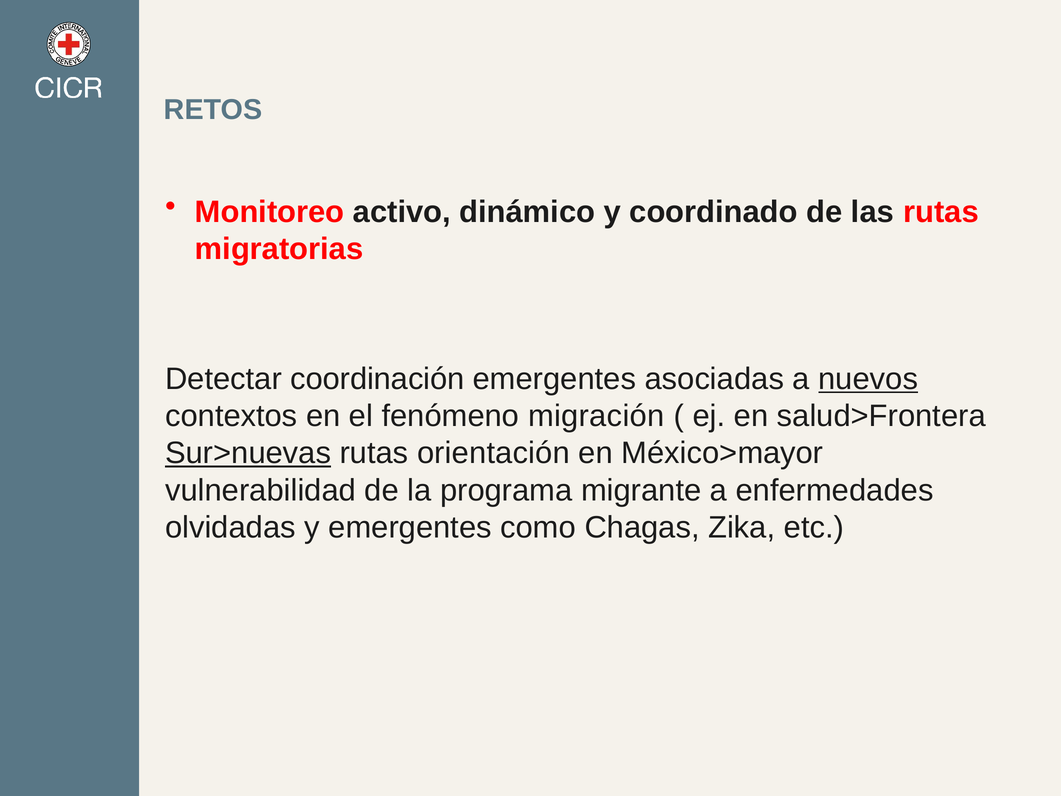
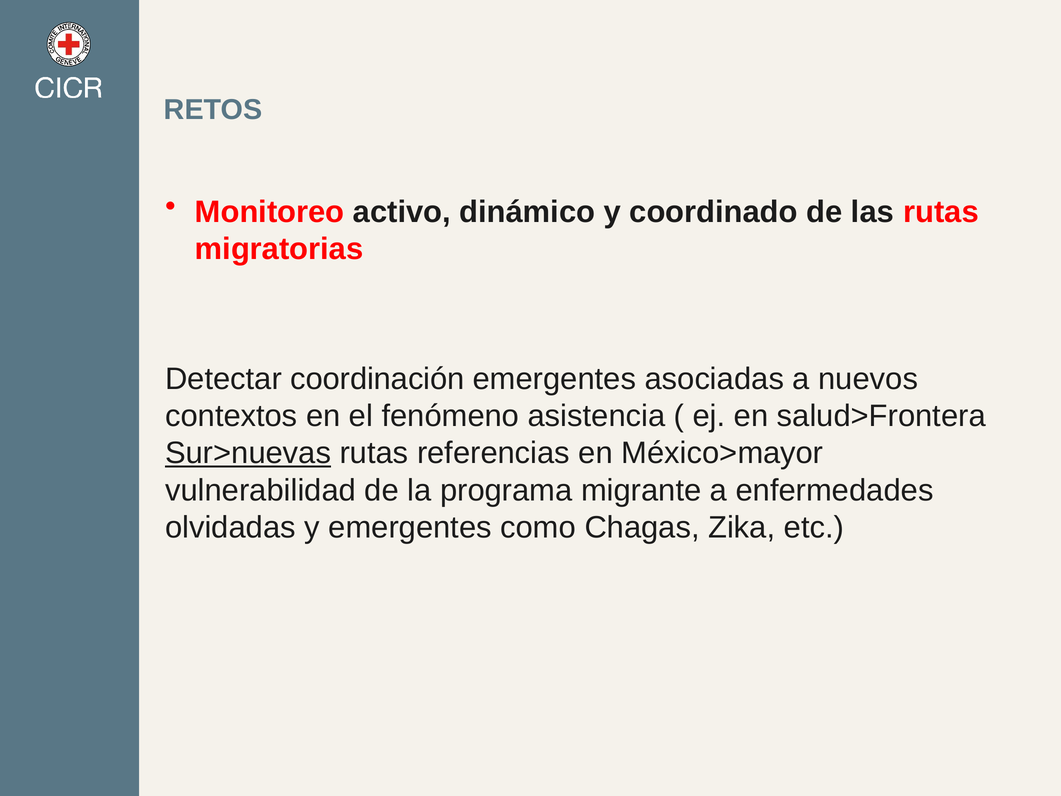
nuevos underline: present -> none (868, 379)
migración: migración -> asistencia (597, 416)
orientación: orientación -> referencias (493, 453)
